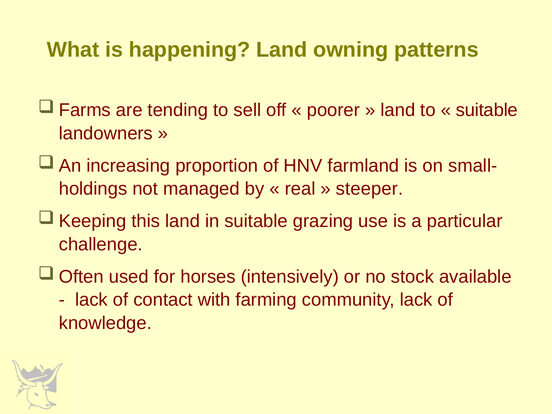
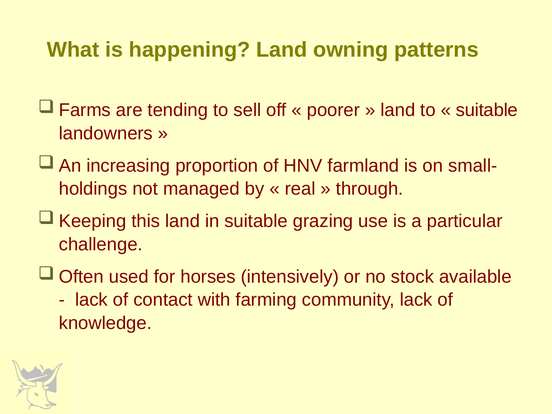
steeper: steeper -> through (370, 189)
